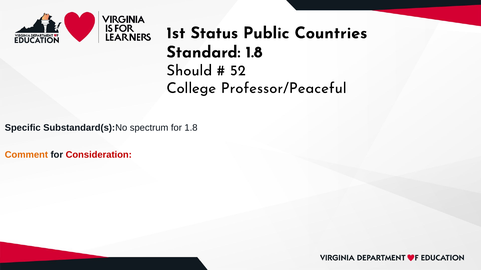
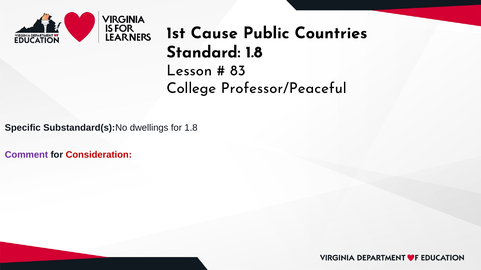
Status: Status -> Cause (214, 33)
Should: Should -> Lesson (189, 71)
52: 52 -> 83 (238, 71)
spectrum: spectrum -> dwellings (149, 128)
Comment colour: orange -> purple (26, 155)
